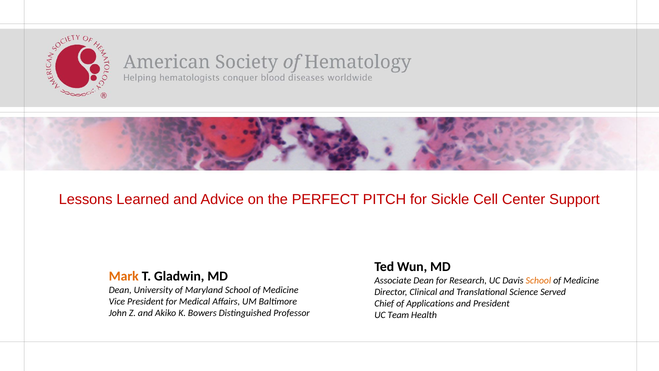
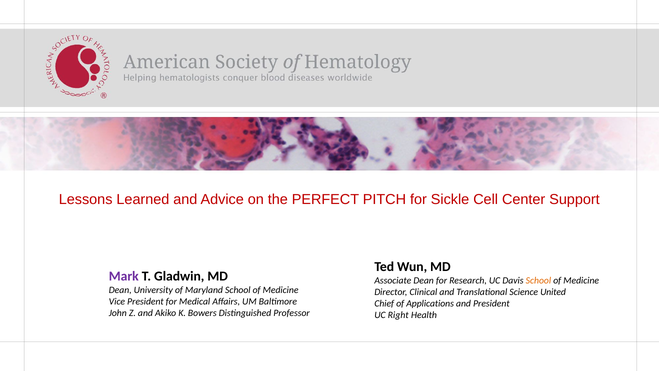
Mark colour: orange -> purple (124, 276)
Served: Served -> United (553, 292)
Team: Team -> Right (398, 315)
